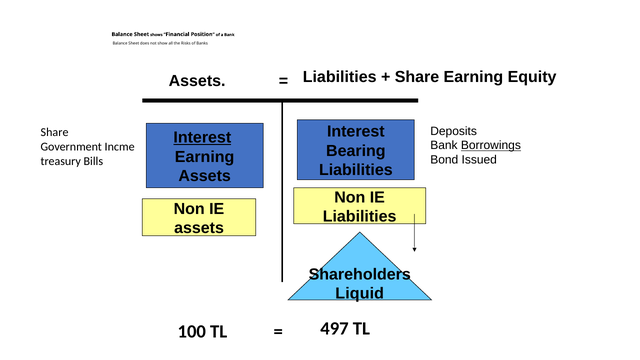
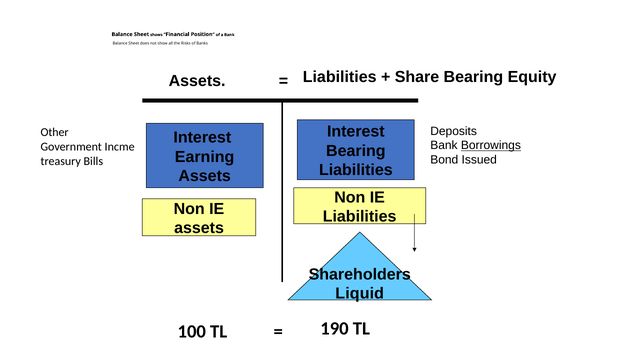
Share Earning: Earning -> Bearing (473, 77)
Share: Share -> Other (55, 133)
Interest underline: present -> none (202, 138)
497: 497 -> 190 (334, 329)
